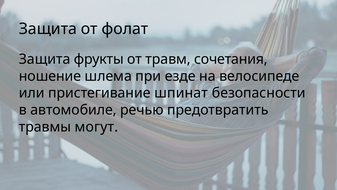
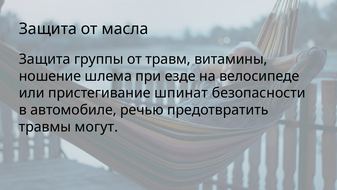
фолат: фолат -> масла (125, 29)
фрукты: фрукты -> группы (99, 59)
сочетания: сочетания -> витамины (231, 59)
